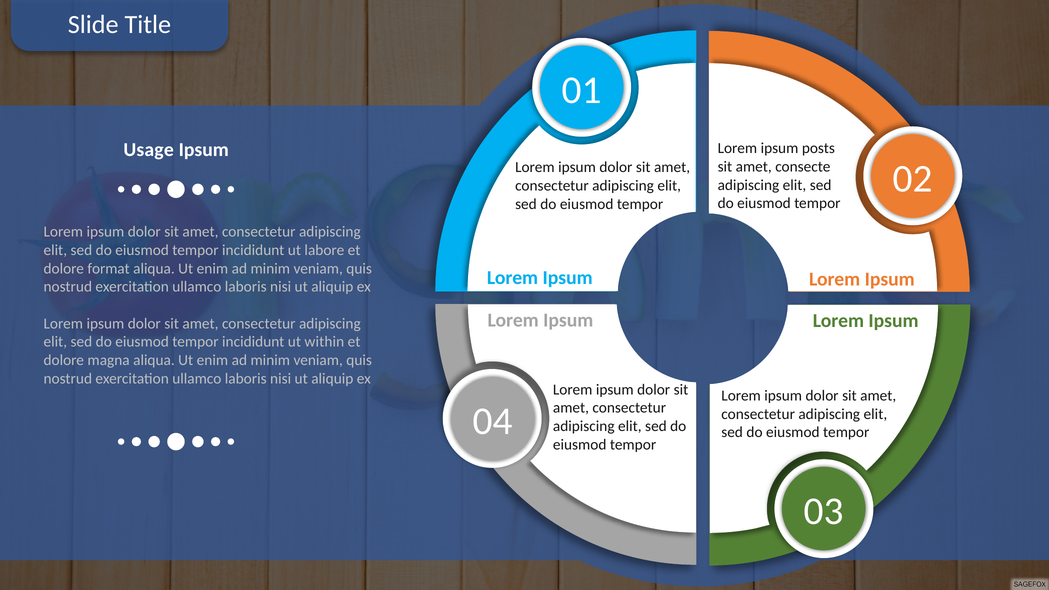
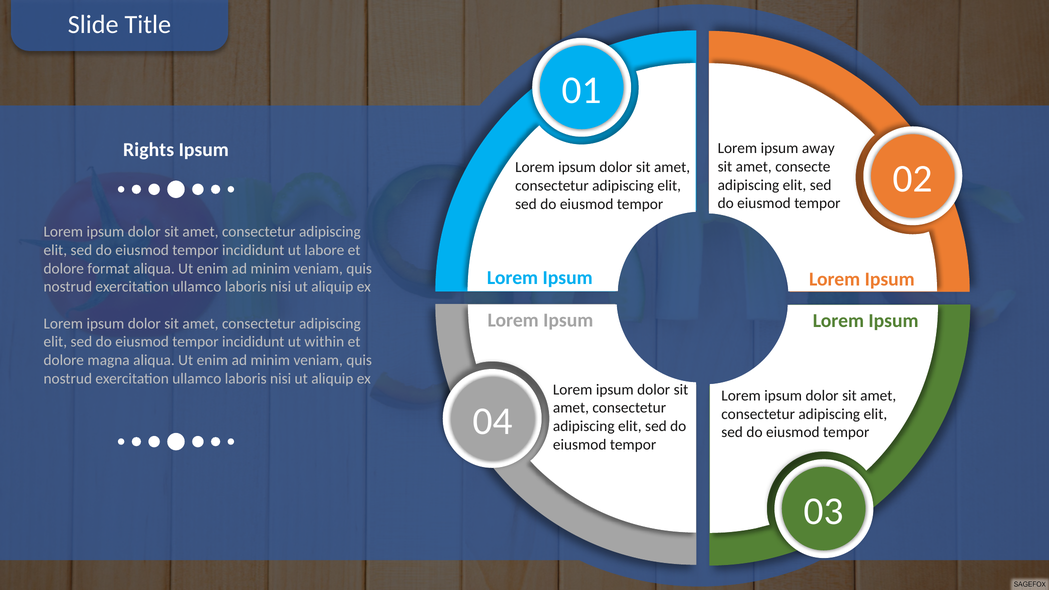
Usage: Usage -> Rights (149, 150)
posts: posts -> away (818, 148)
